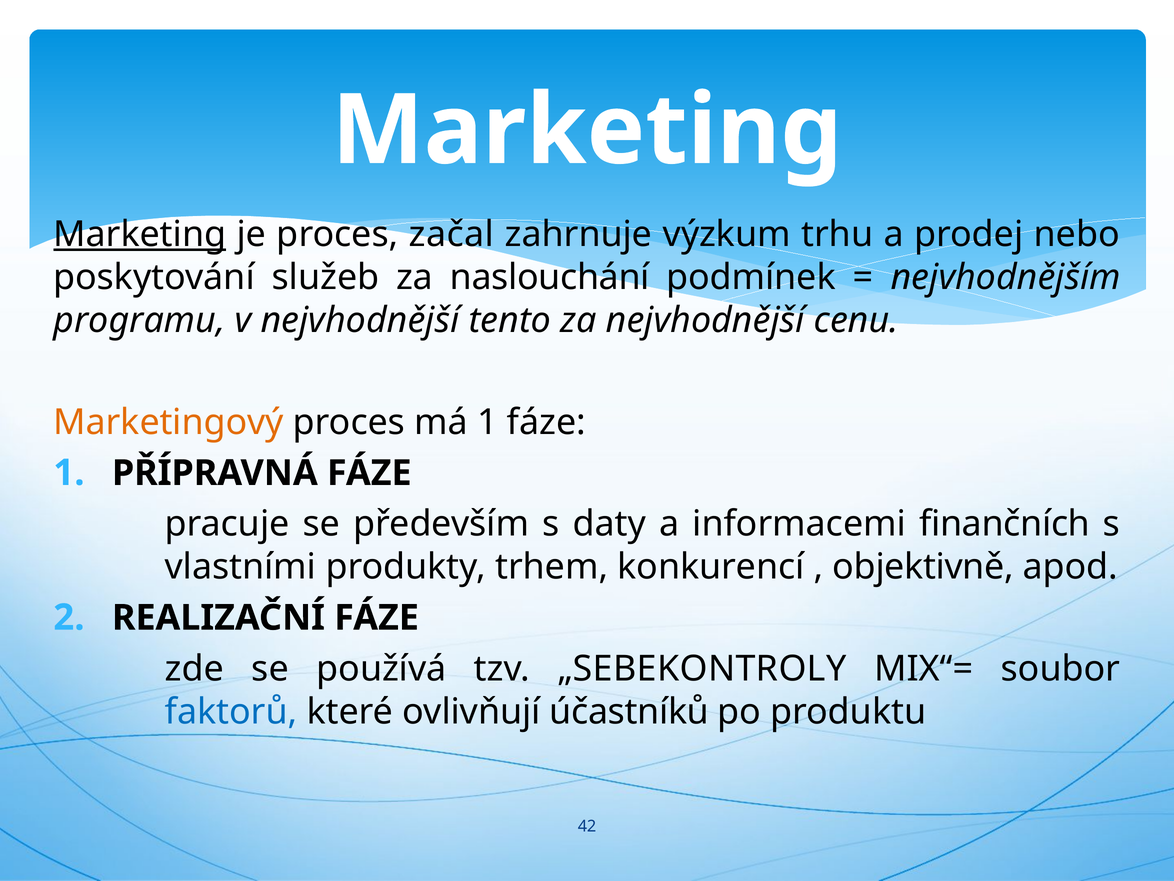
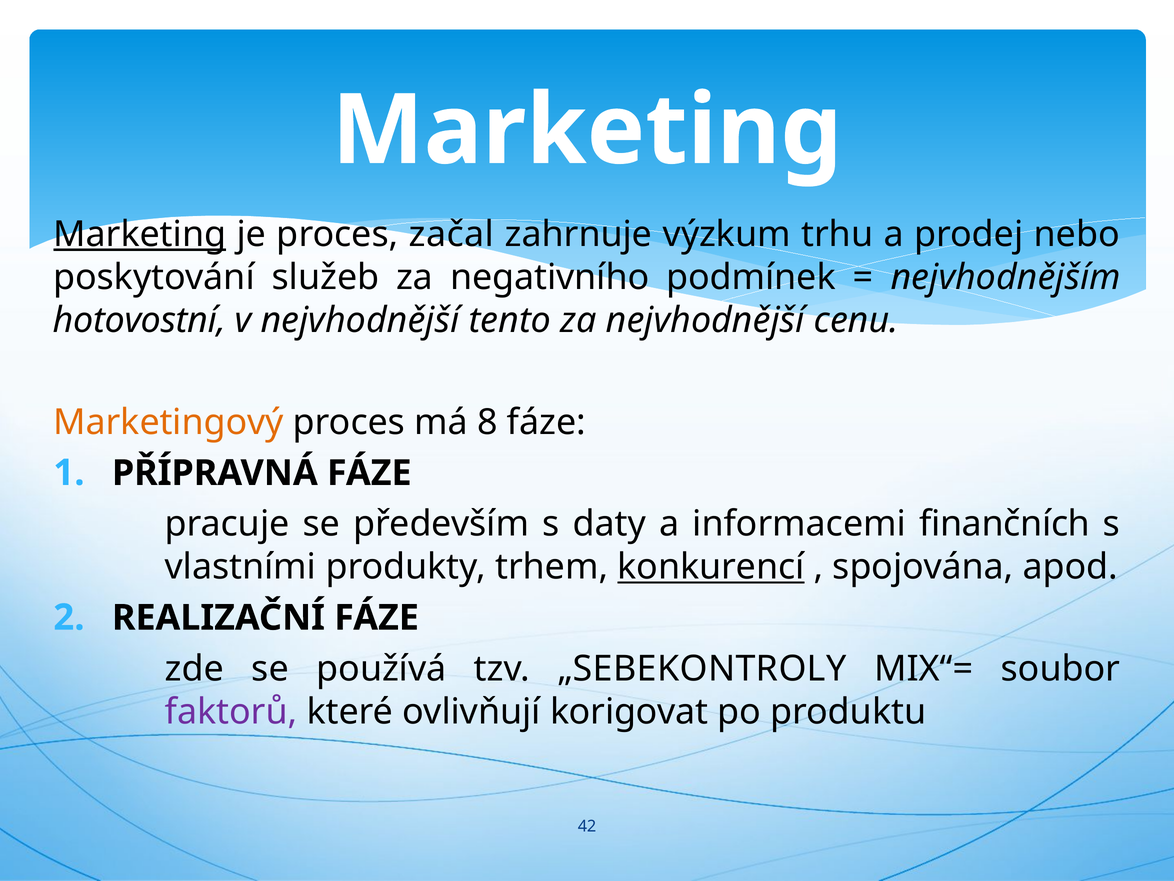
naslouchání: naslouchání -> negativního (550, 277)
programu: programu -> hotovostní (139, 320)
má 1: 1 -> 8 (487, 422)
konkurencí underline: none -> present (711, 567)
objektivně: objektivně -> spojována (923, 567)
faktorů colour: blue -> purple (231, 711)
účastníků: účastníků -> korigovat (629, 711)
